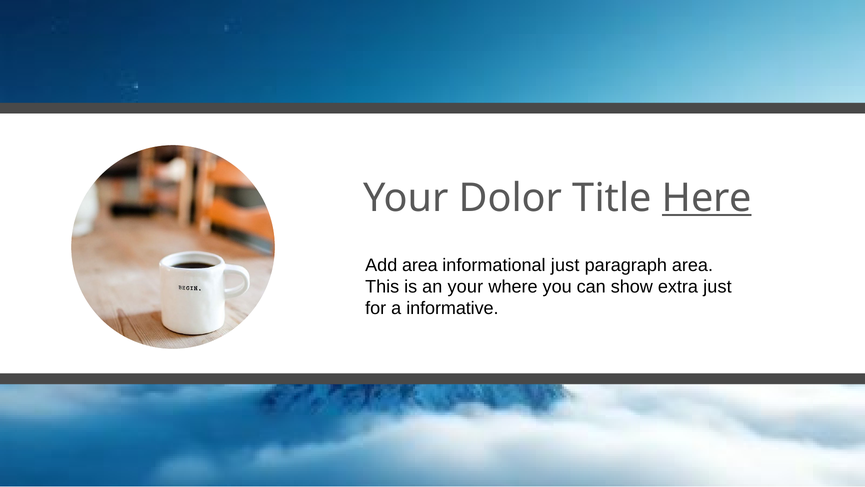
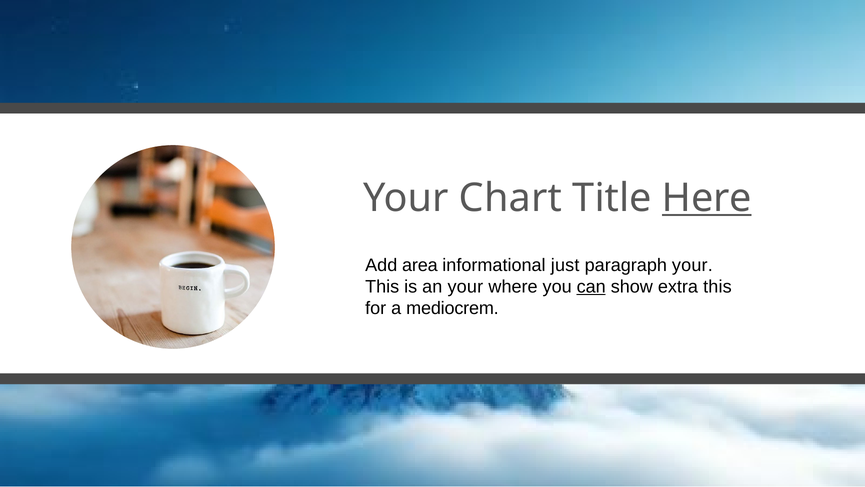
Dolor: Dolor -> Chart (510, 198)
paragraph area: area -> your (692, 265)
can underline: none -> present (591, 287)
extra just: just -> this (717, 287)
informative: informative -> mediocrem (452, 308)
